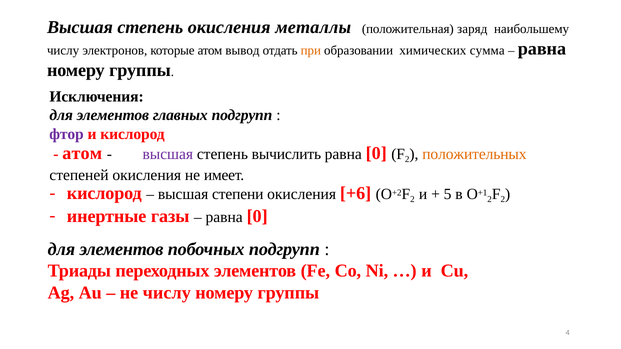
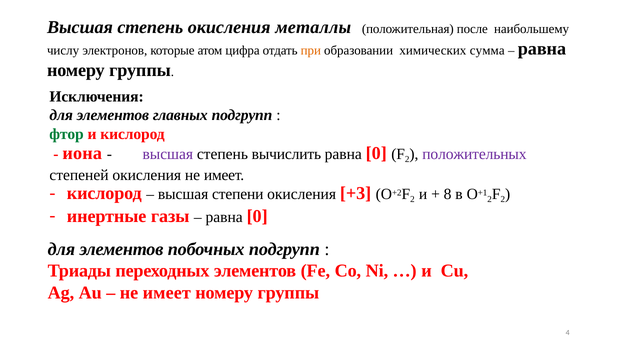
заряд: заряд -> после (472, 29)
вывод: вывод -> цифра (243, 51)
фтор colour: purple -> green (66, 134)
атом: атом -> иона (82, 153)
положительных colour: orange -> purple (474, 154)
+6: +6 -> +3 (356, 193)
5: 5 -> 8 (448, 194)
числу: числу -> имеет (167, 293)
